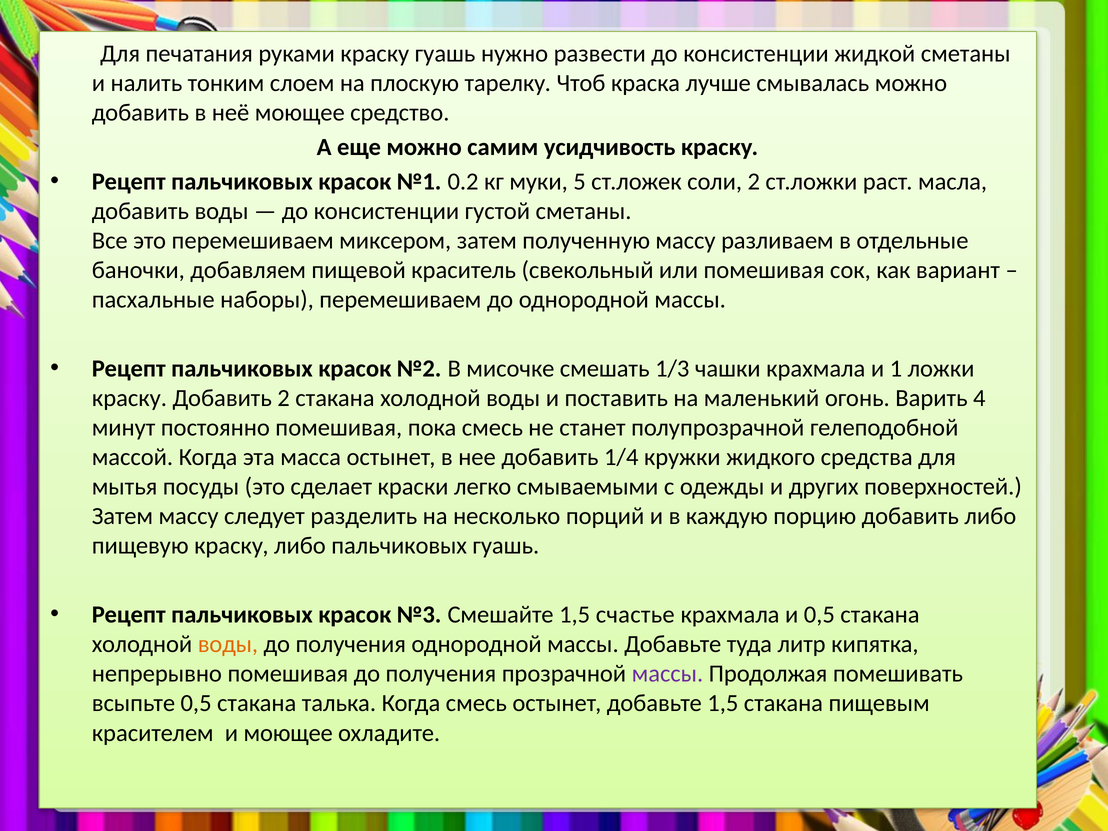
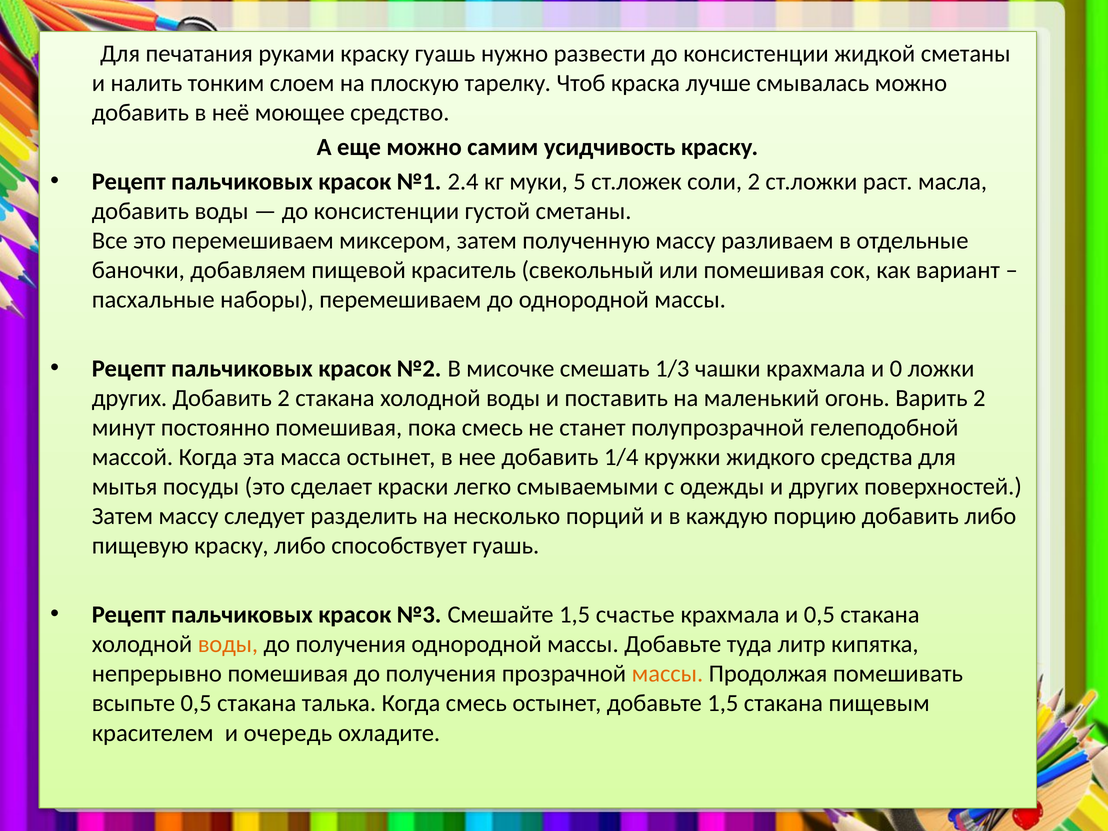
0.2: 0.2 -> 2.4 (463, 182)
1: 1 -> 0 (896, 369)
краску: краску -> других (130, 398)
Варить 4: 4 -> 2 (979, 398)
либо пальчиковых: пальчиковых -> способствует (399, 546)
массы colour: purple -> orange (667, 674)
и моющее: моющее -> очередь (288, 733)
